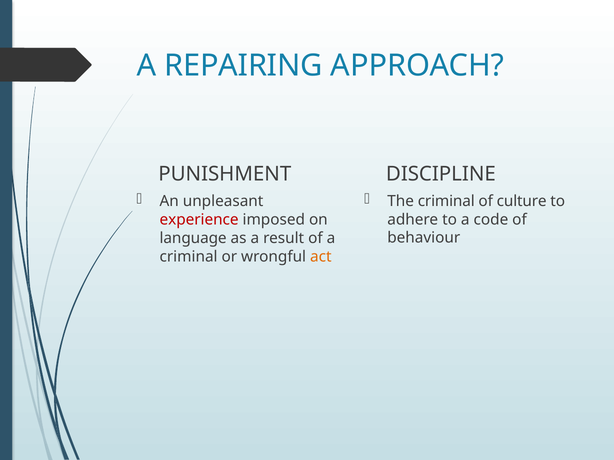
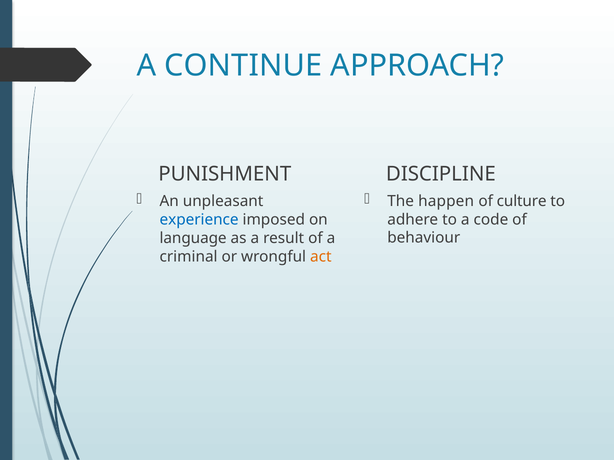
REPAIRING: REPAIRING -> CONTINUE (243, 66)
The criminal: criminal -> happen (446, 201)
experience colour: red -> blue (199, 220)
